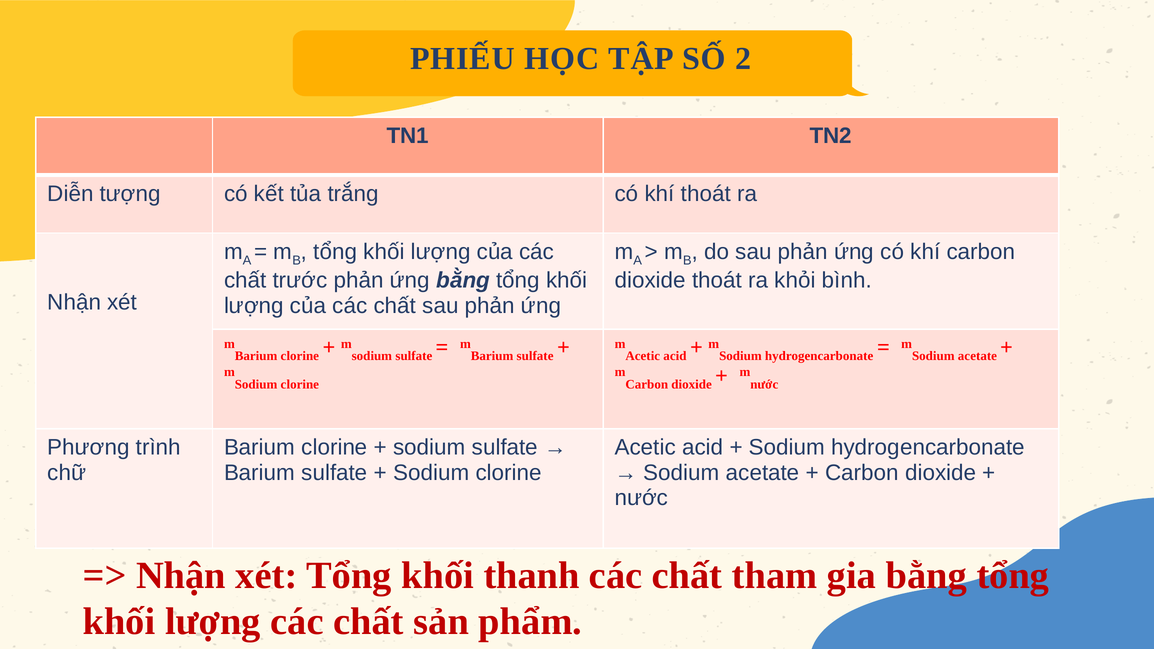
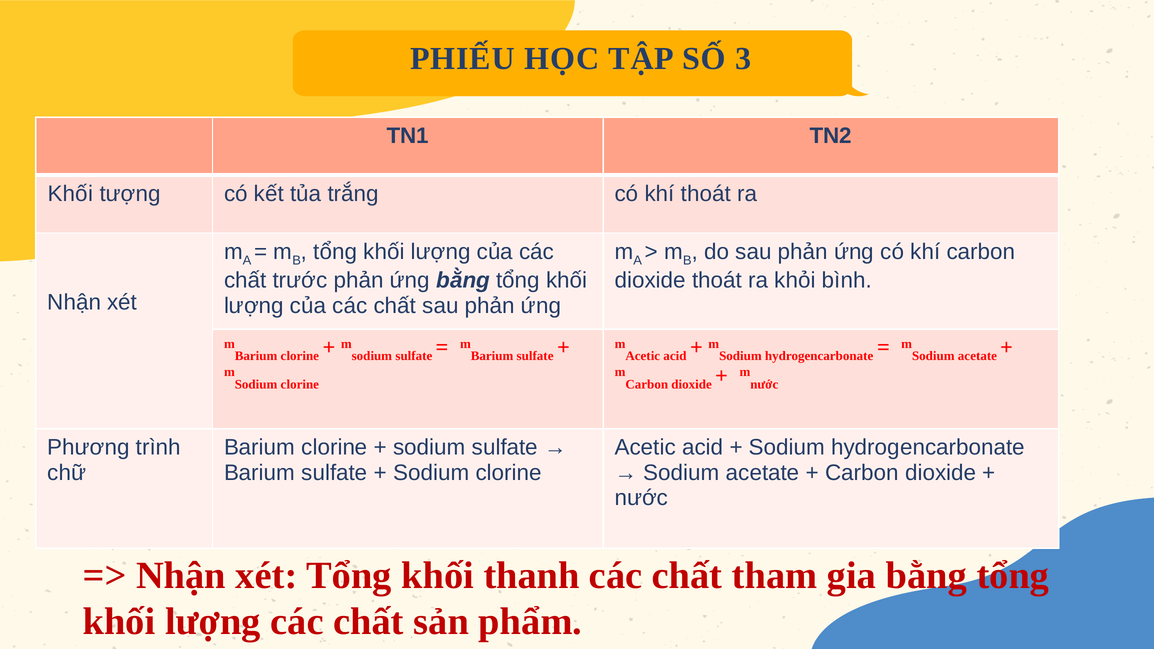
2: 2 -> 3 (743, 59)
Diễn: Diễn -> Khối (70, 194)
